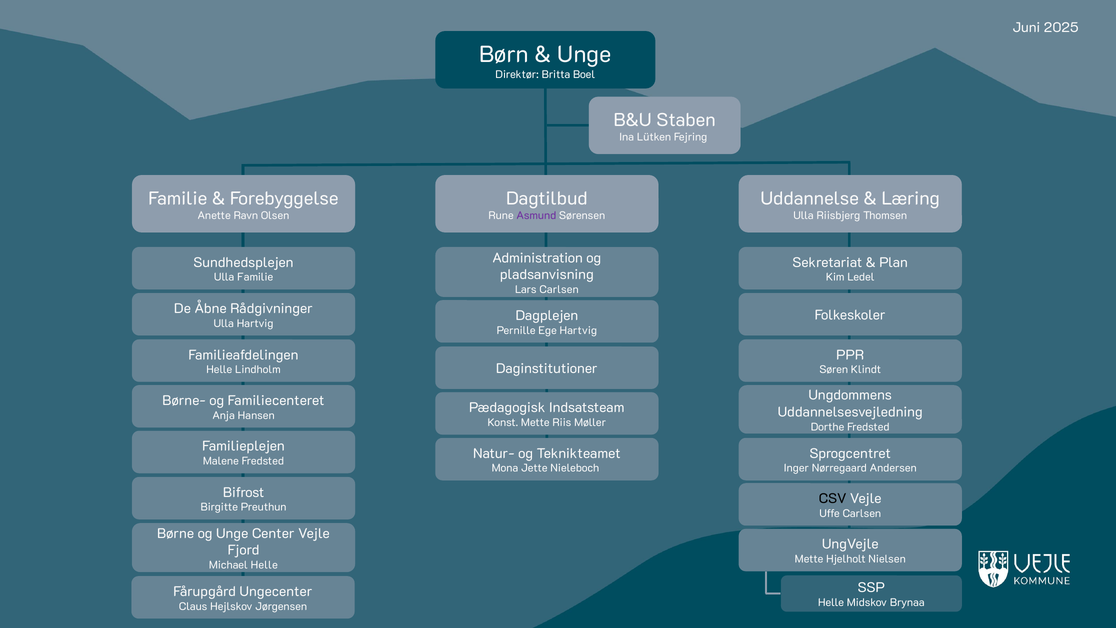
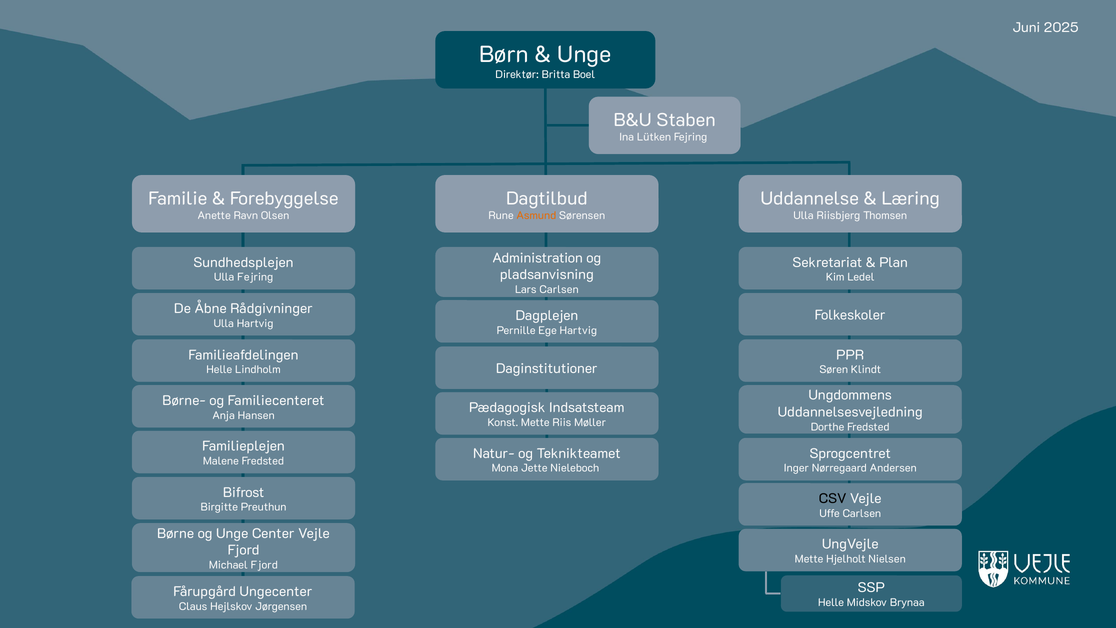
Asmund colour: purple -> orange (536, 216)
Ulla Familie: Familie -> Fejring (255, 277)
Michael Helle: Helle -> Fjord (264, 565)
